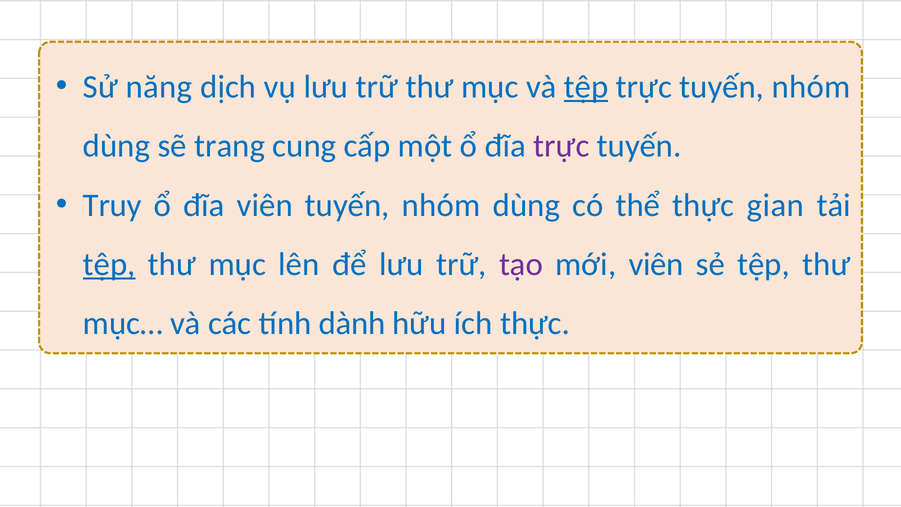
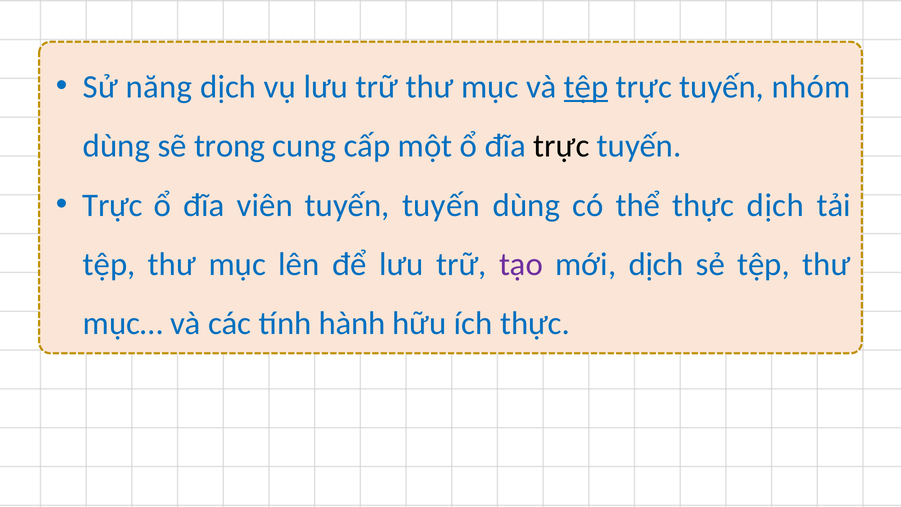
trang: trang -> trong (230, 146)
trực colour: purple -> black (561, 146)
Truy: Truy -> Trực (112, 205)
nhóm: nhóm -> tuyến (441, 205)
thực gian: gian -> dịch (775, 205)
tệp underline: present -> none (109, 264)
mới viên: viên -> dịch (656, 264)
dành: dành -> hành (352, 323)
